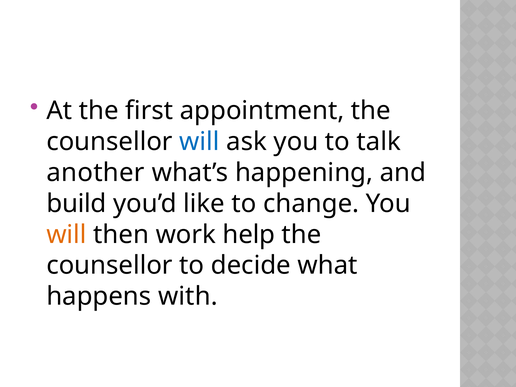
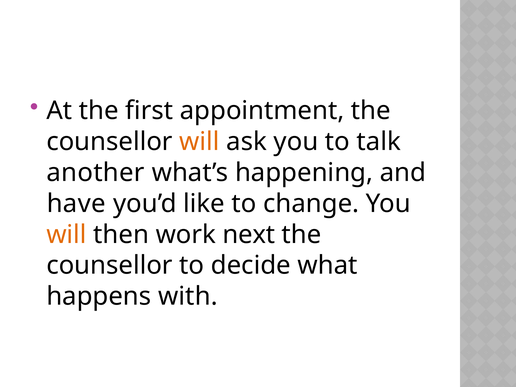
will colour: blue -> orange (199, 142)
build: build -> have (76, 204)
help: help -> next (249, 234)
